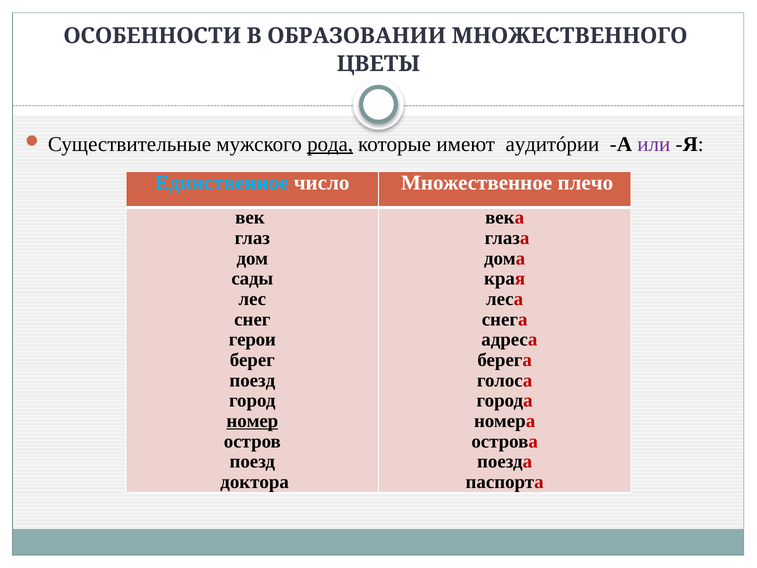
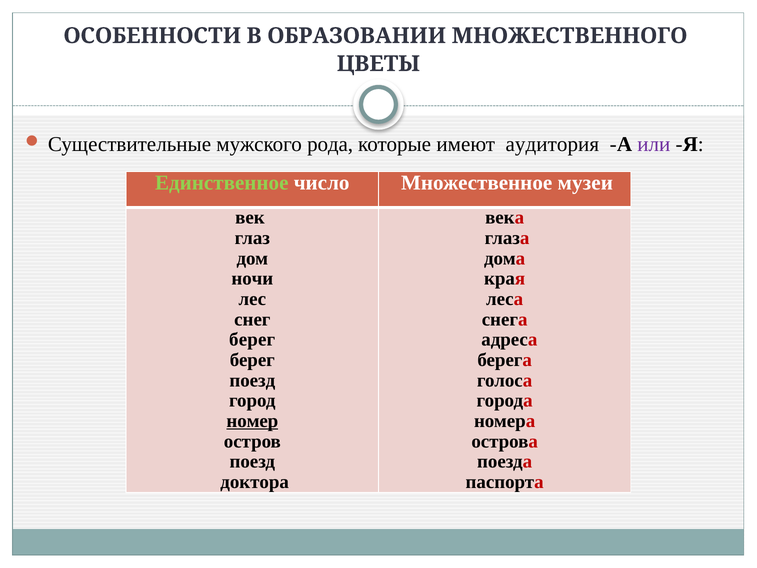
рода underline: present -> none (330, 144)
аудитóрии: аудитóрии -> аудитория (552, 144)
Единственное colour: light blue -> light green (222, 183)
плечо: плечо -> музеи (585, 183)
сады: сады -> ночи (252, 279)
герои: герои -> берег (252, 340)
